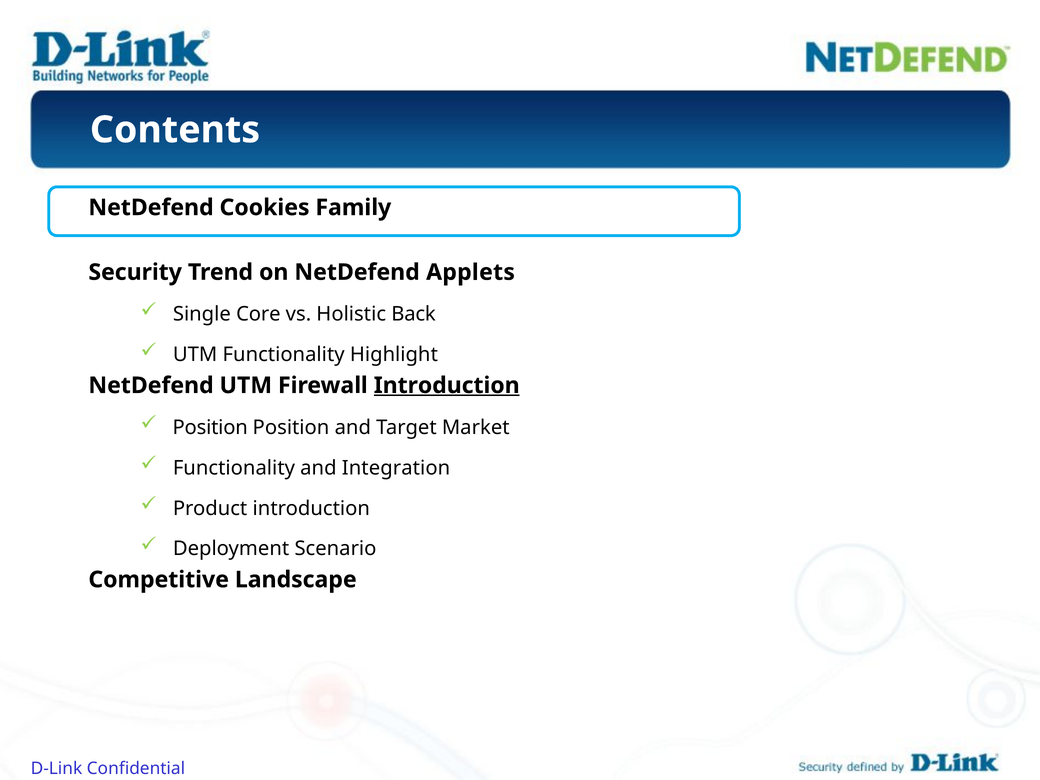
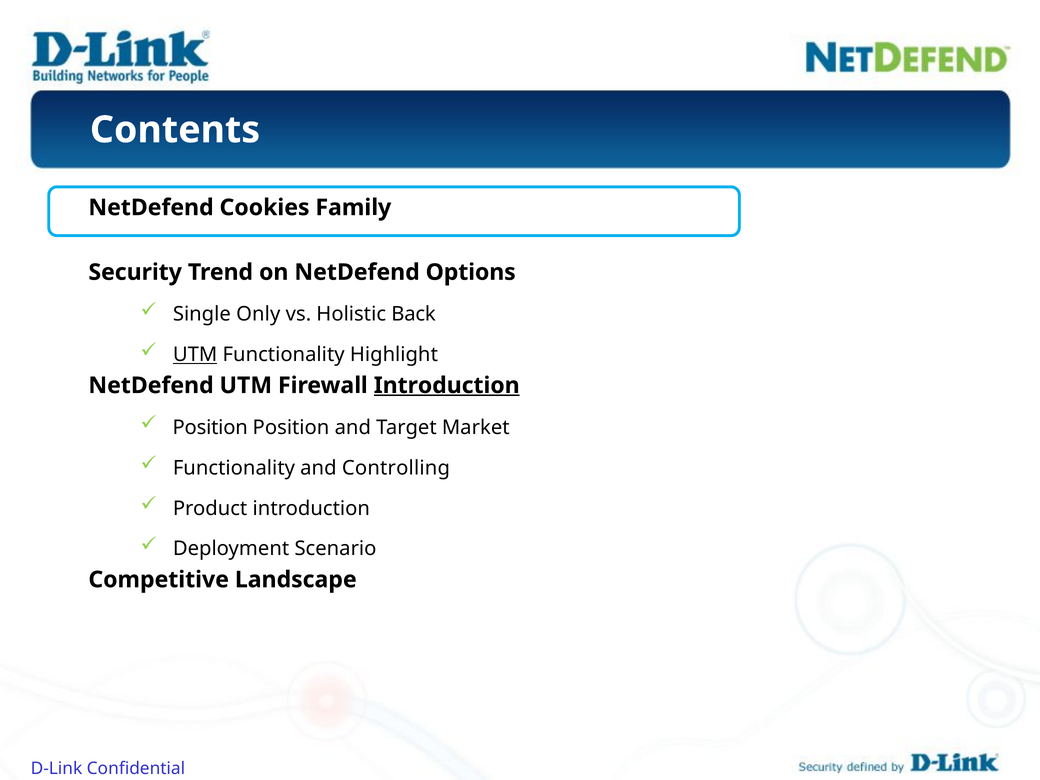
Applets: Applets -> Options (471, 272)
Core: Core -> Only (258, 314)
UTM underline: none -> present (195, 355)
Integration: Integration -> Controlling (396, 468)
